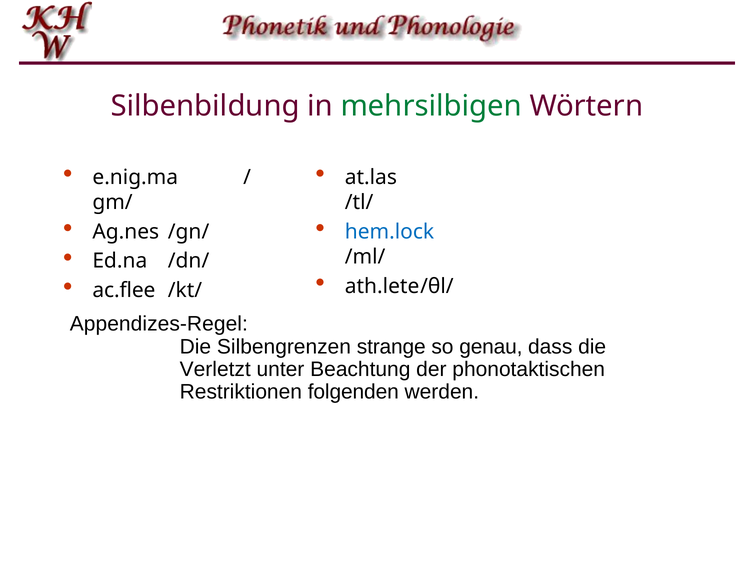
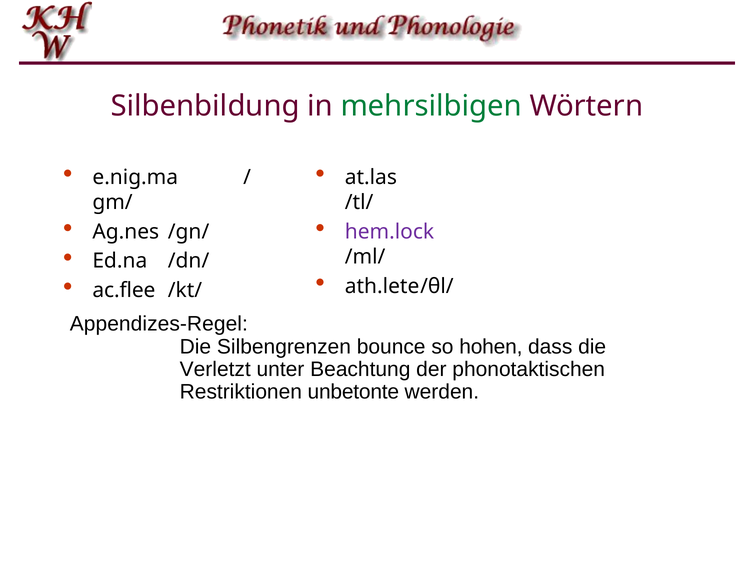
hem.lock colour: blue -> purple (390, 231)
strange: strange -> bounce (391, 346)
genau: genau -> hohen (491, 346)
folgenden: folgenden -> unbetonte (353, 392)
